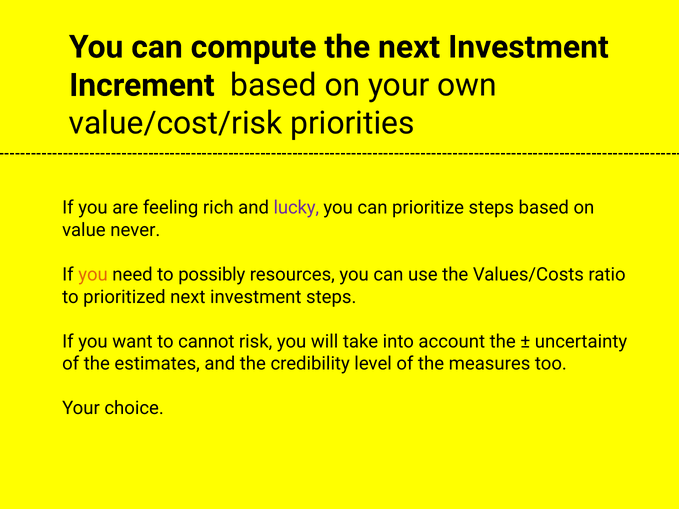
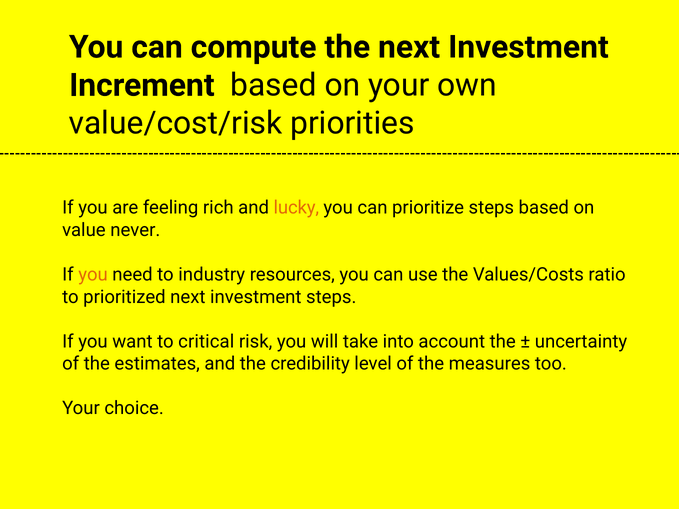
lucky colour: purple -> orange (296, 208)
possibly: possibly -> industry (212, 275)
cannot: cannot -> critical (206, 342)
